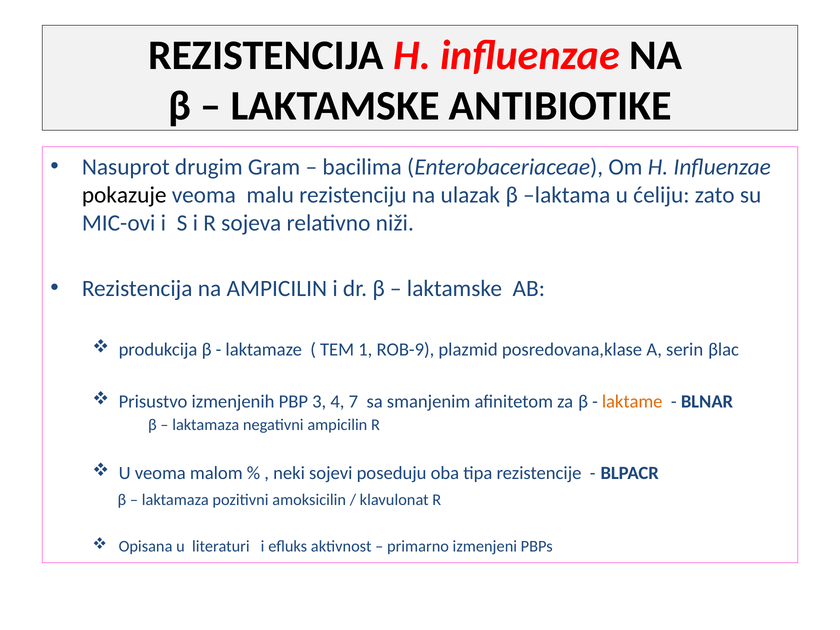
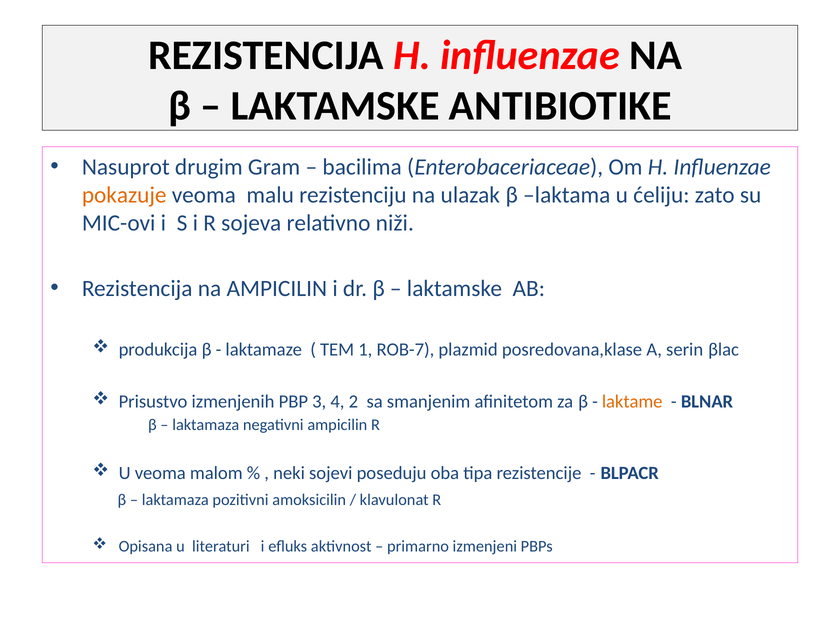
pokazuje colour: black -> orange (124, 195)
ROB-9: ROB-9 -> ROB-7 (405, 350)
7: 7 -> 2 (353, 402)
